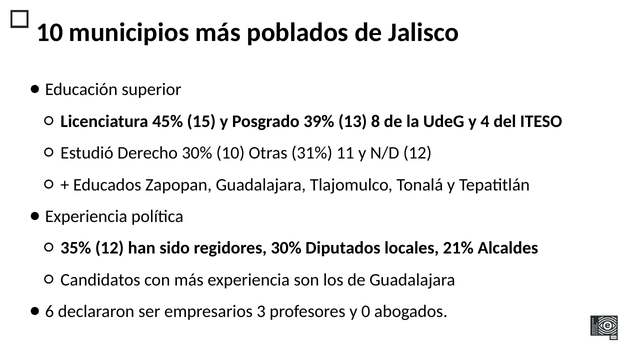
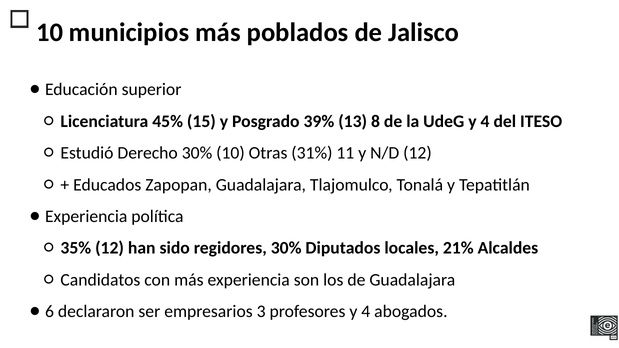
profesores y 0: 0 -> 4 (366, 312)
